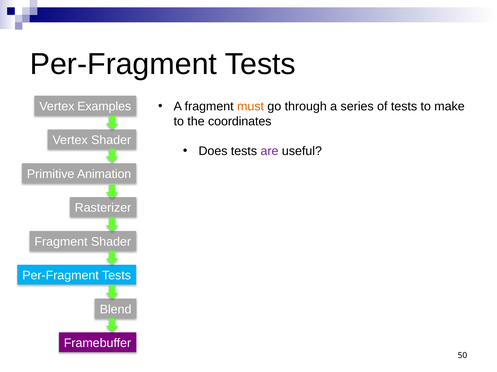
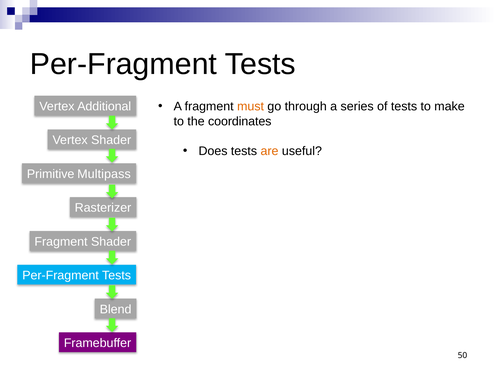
Examples: Examples -> Additional (104, 107)
are colour: purple -> orange (270, 151)
Animation: Animation -> Multipass (104, 174)
